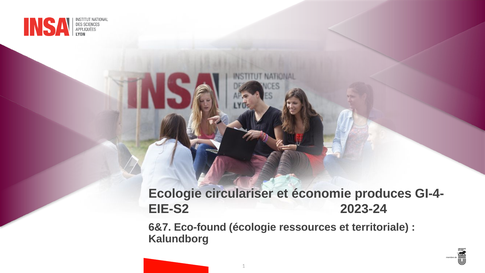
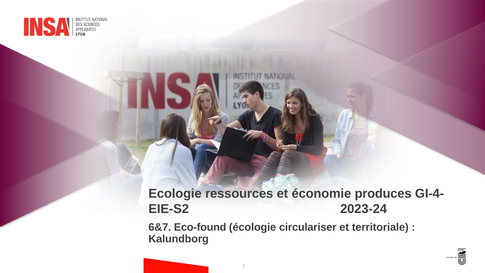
circulariser: circulariser -> ressources (239, 194)
ressources: ressources -> circulariser (308, 227)
